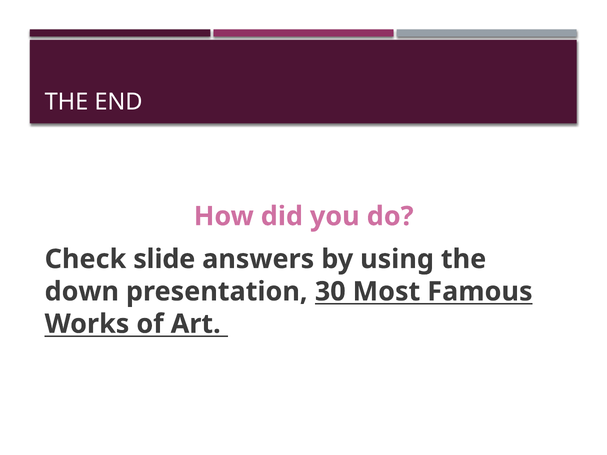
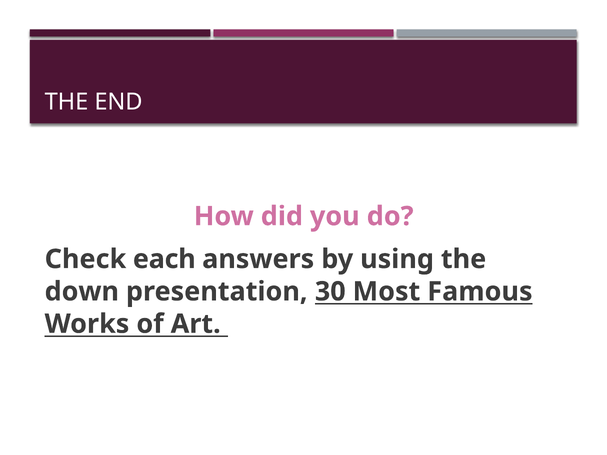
slide: slide -> each (164, 259)
